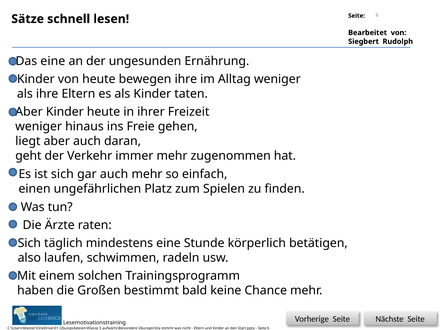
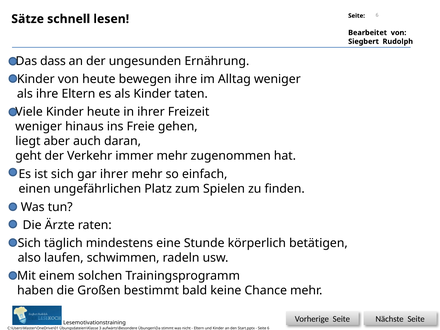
Das eine: eine -> dass (53, 61)
Aber: Aber -> Viele (29, 112)
gar auch: auch -> ihrer (114, 174)
